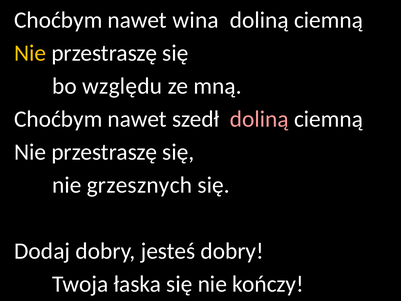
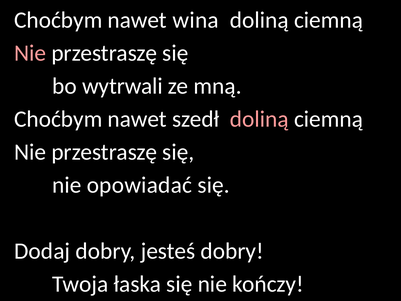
Nie colour: yellow -> pink (30, 53)
względu: względu -> wytrwali (122, 86)
grzesznych: grzesznych -> opowiadać (139, 185)
